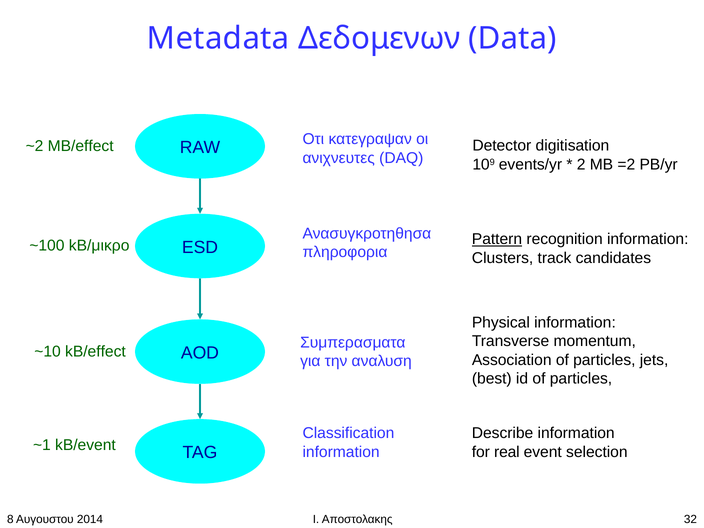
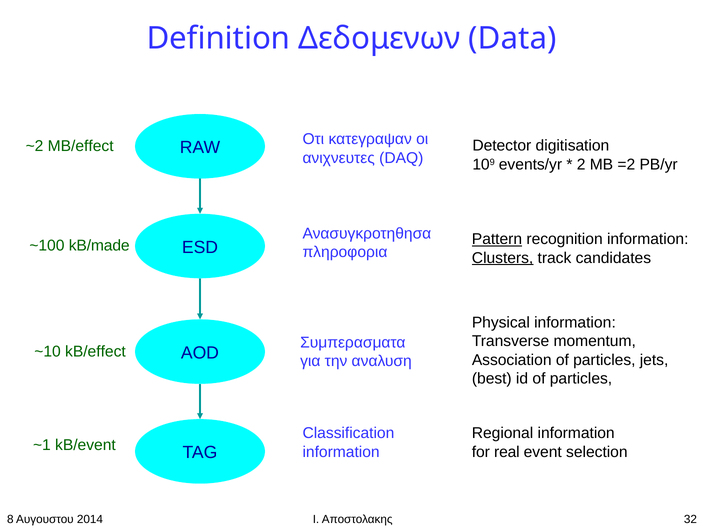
Metadata: Metadata -> Definition (218, 38)
kB/μικρο: kB/μικρο -> kB/made (99, 246)
Clusters underline: none -> present (503, 258)
Describe: Describe -> Regional (503, 433)
